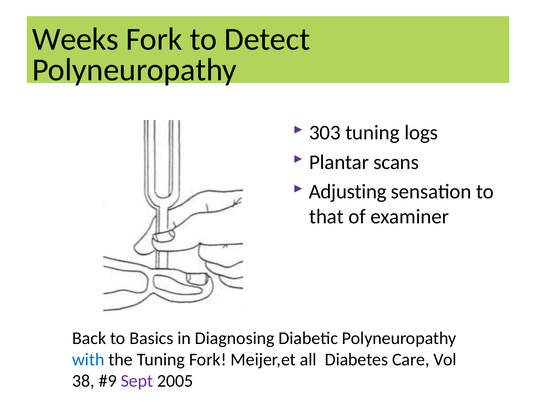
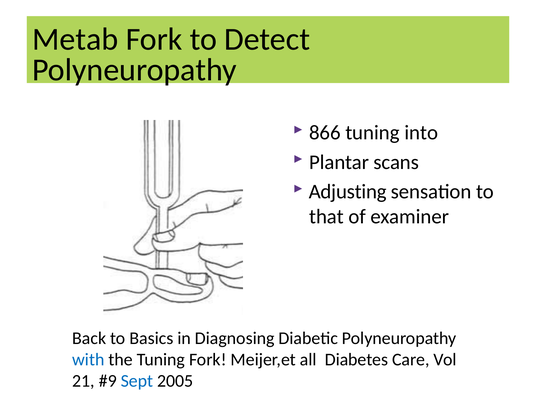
Weeks: Weeks -> Metab (75, 39)
303: 303 -> 866 (325, 133)
logs: logs -> into (421, 133)
38: 38 -> 21 (84, 381)
Sept colour: purple -> blue (137, 381)
